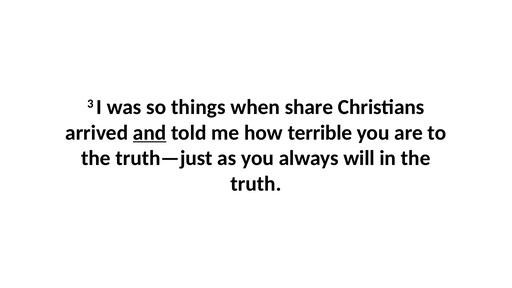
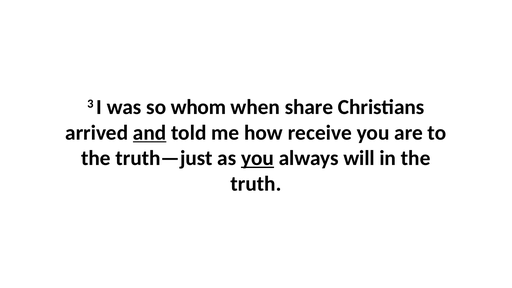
things: things -> whom (199, 107)
terrible: terrible -> receive (320, 133)
you underline: none -> present (258, 158)
